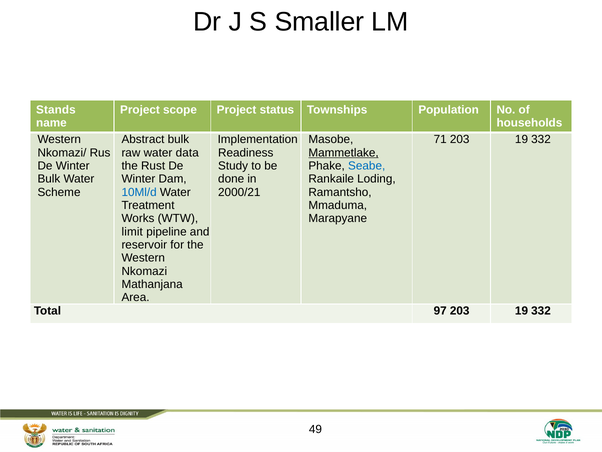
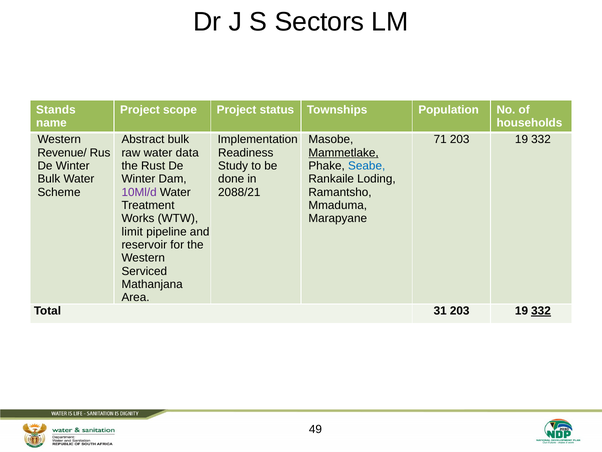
Smaller: Smaller -> Sectors (319, 22)
Nkomazi/: Nkomazi/ -> Revenue/ (62, 152)
10Ml/d colour: blue -> purple (139, 192)
2000/21: 2000/21 -> 2088/21 (239, 192)
Nkomazi: Nkomazi -> Serviced (144, 271)
97: 97 -> 31 (440, 311)
332 underline: none -> present (541, 311)
